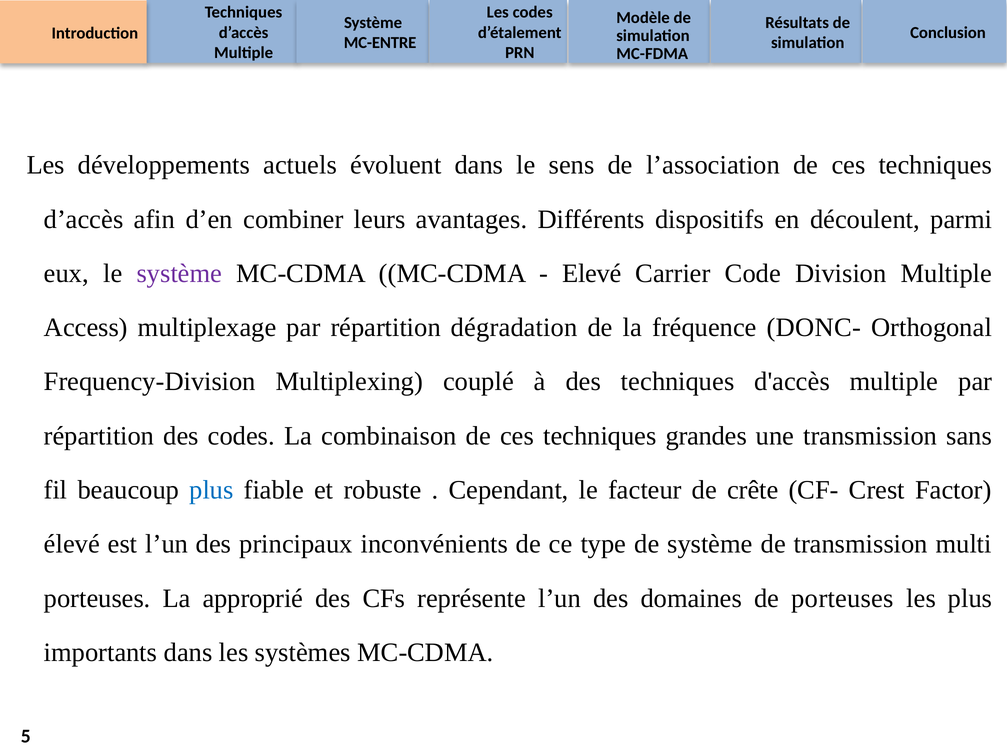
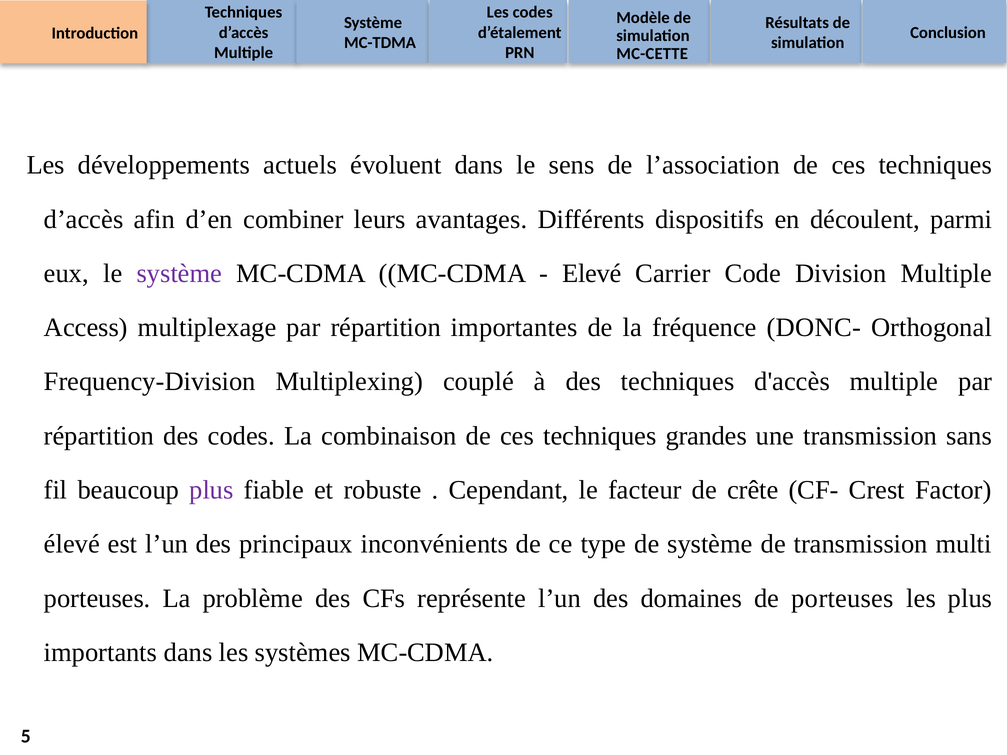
MC-ENTRE: MC-ENTRE -> MC-TDMA (380, 43)
MC-FDMA: MC-FDMA -> MC-CETTE (652, 54)
dégradation: dégradation -> importantes (514, 328)
plus colour: blue -> purple (211, 490)
approprié: approprié -> problème (253, 598)
